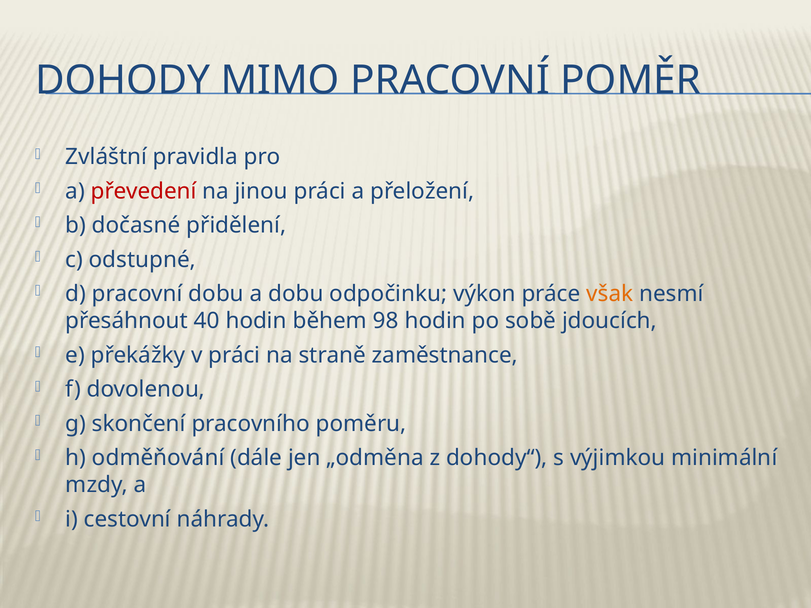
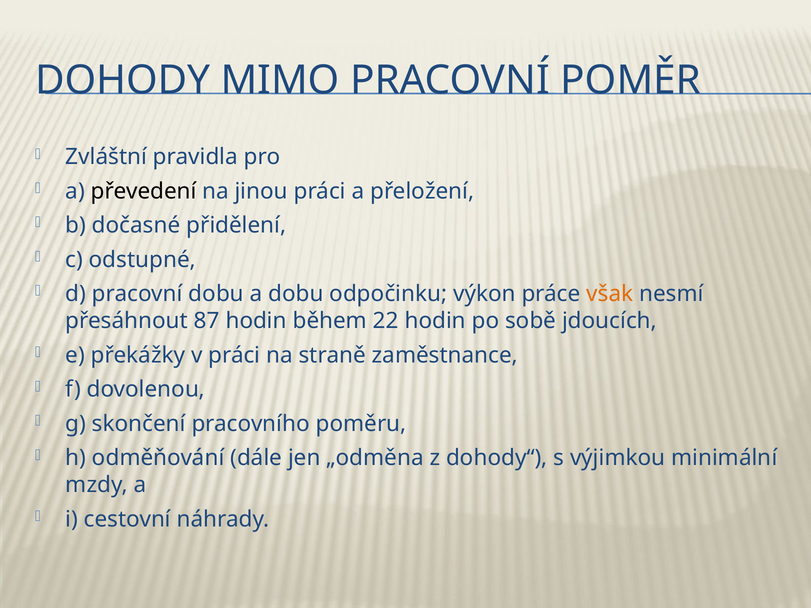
převedení colour: red -> black (144, 191)
40: 40 -> 87 (207, 321)
98: 98 -> 22 (386, 321)
